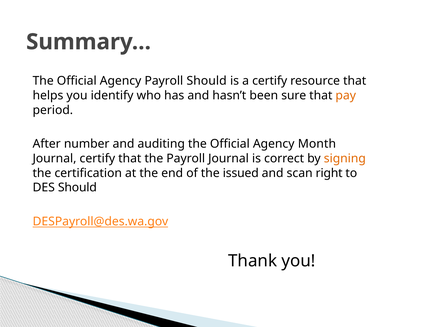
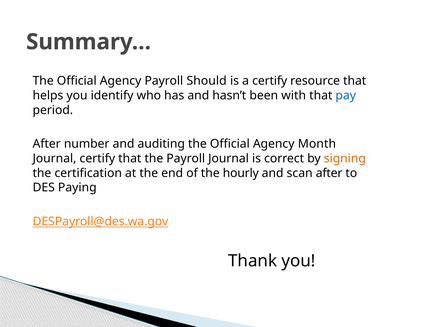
sure: sure -> with (294, 95)
pay colour: orange -> blue (346, 95)
issued: issued -> hourly (241, 173)
scan right: right -> after (329, 173)
DES Should: Should -> Paying (77, 188)
